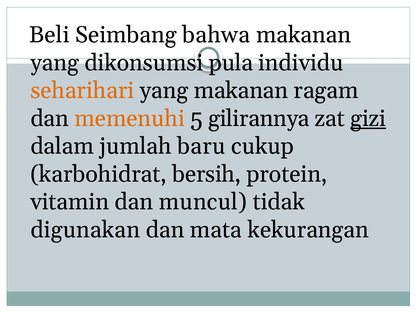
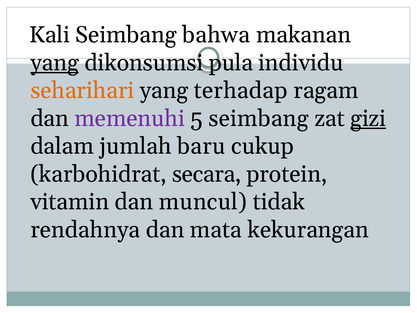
Beli: Beli -> Kali (49, 35)
yang underline: none -> present (55, 63)
yang makanan: makanan -> terhadap (241, 91)
memenuhi colour: orange -> purple (130, 118)
5 gilirannya: gilirannya -> seimbang (259, 118)
bersih: bersih -> secara (207, 174)
digunakan: digunakan -> rendahnya (85, 230)
